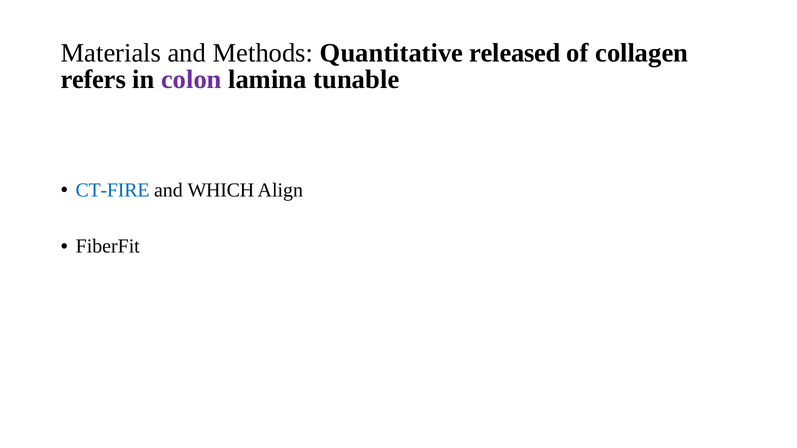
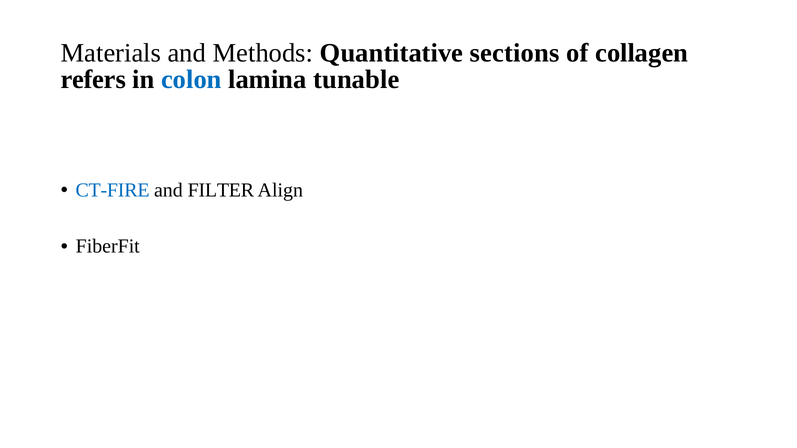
released: released -> sections (515, 53)
colon colour: purple -> blue (191, 80)
WHICH: WHICH -> FILTER (221, 190)
